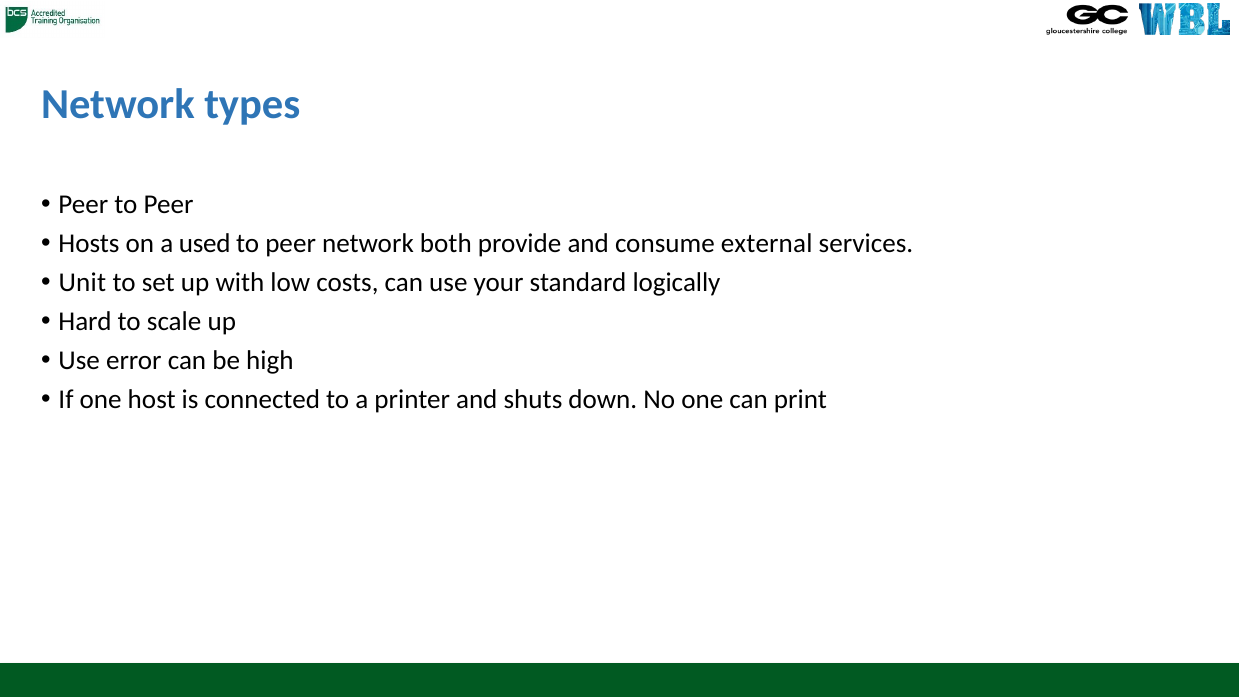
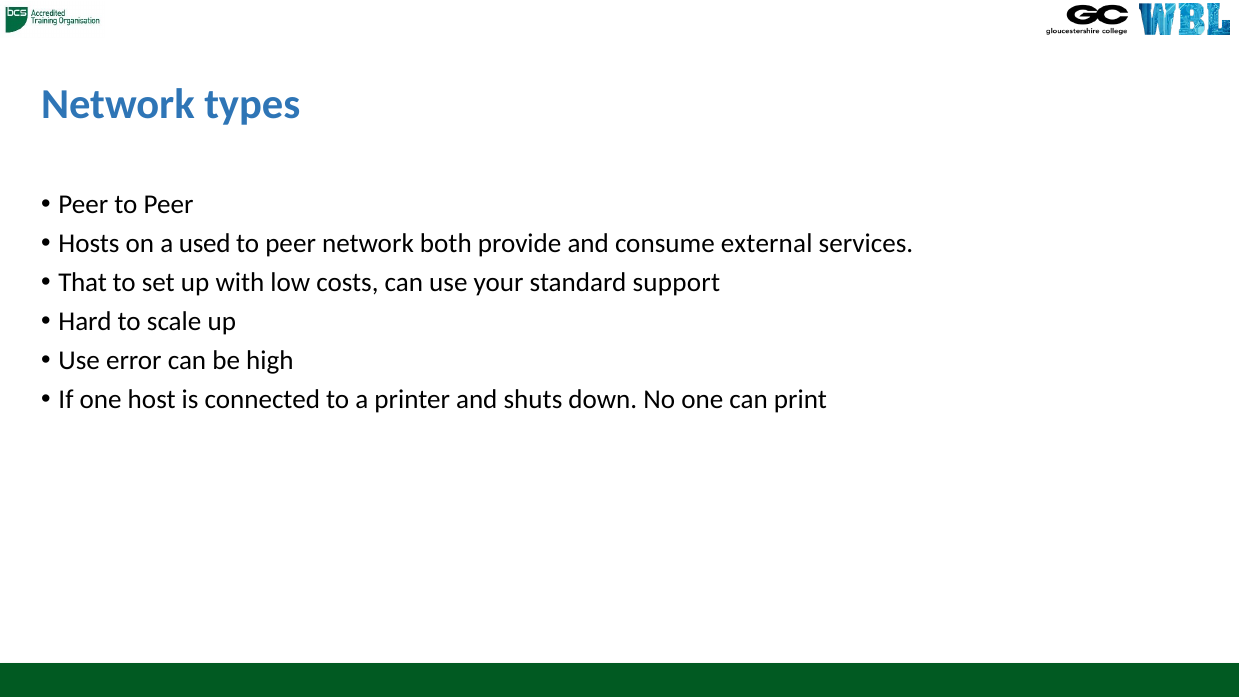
Unit: Unit -> That (83, 283)
logically: logically -> support (676, 283)
